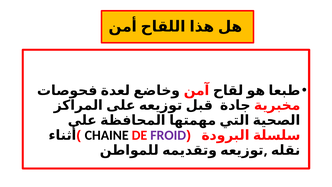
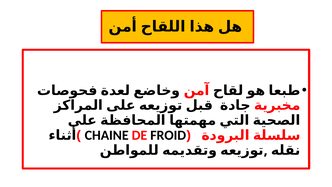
FROID colour: purple -> black (168, 135)
